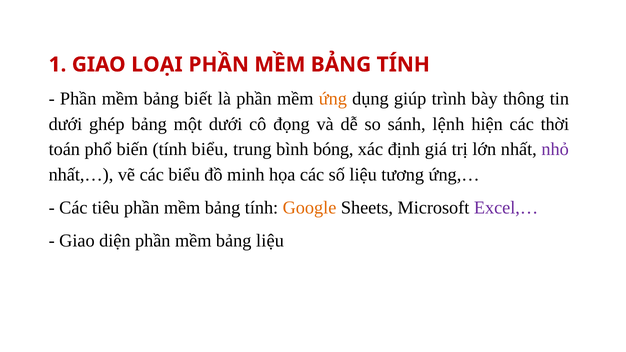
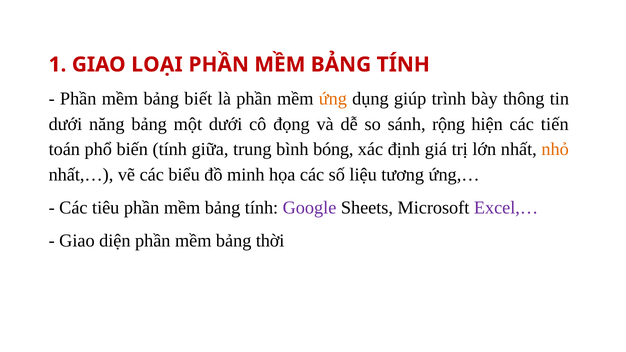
ghép: ghép -> năng (107, 124)
lệnh: lệnh -> rộng (449, 124)
thời: thời -> tiến (555, 124)
tính biểu: biểu -> giữa (210, 149)
nhỏ colour: purple -> orange (555, 149)
Google colour: orange -> purple (310, 208)
bảng liệu: liệu -> thời (270, 241)
